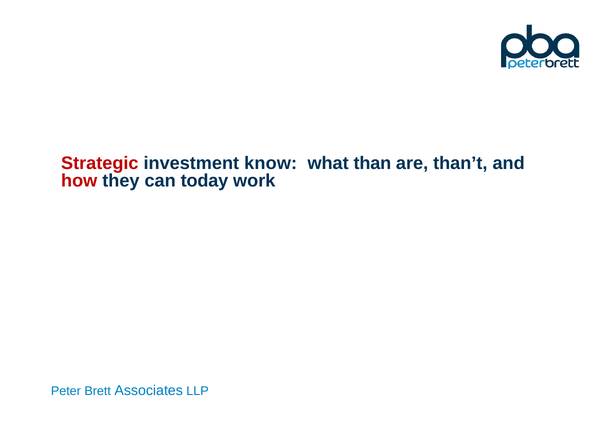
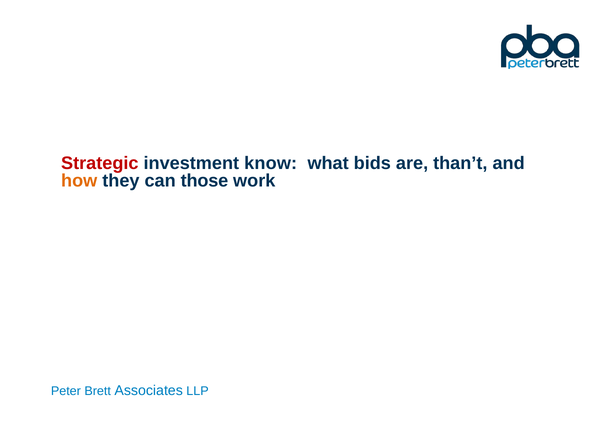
than: than -> bids (372, 163)
how colour: red -> orange (79, 181)
today: today -> those (204, 181)
